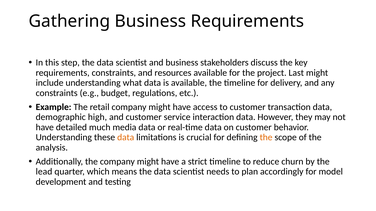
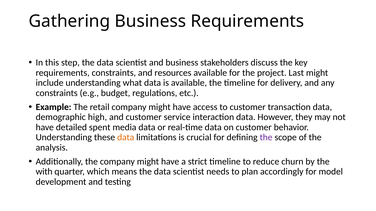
much: much -> spent (100, 128)
the colour: orange -> purple (266, 138)
lead: lead -> with (44, 172)
